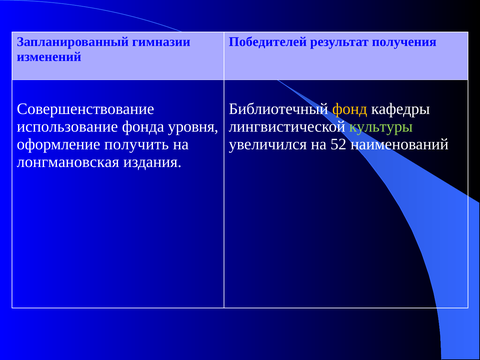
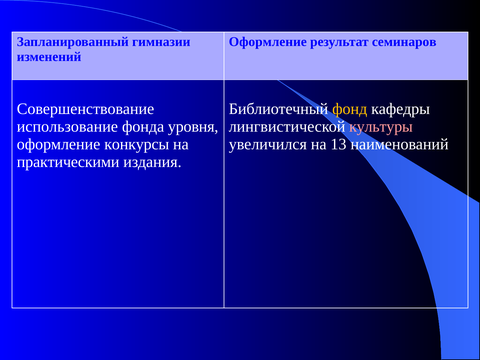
Победителей: Победителей -> Оформление (268, 42)
получения: получения -> семинаров (404, 42)
культуры colour: light green -> pink (381, 127)
получить: получить -> конкурсы (137, 144)
52: 52 -> 13 (338, 144)
лонгмановская: лонгмановская -> практическими (68, 162)
